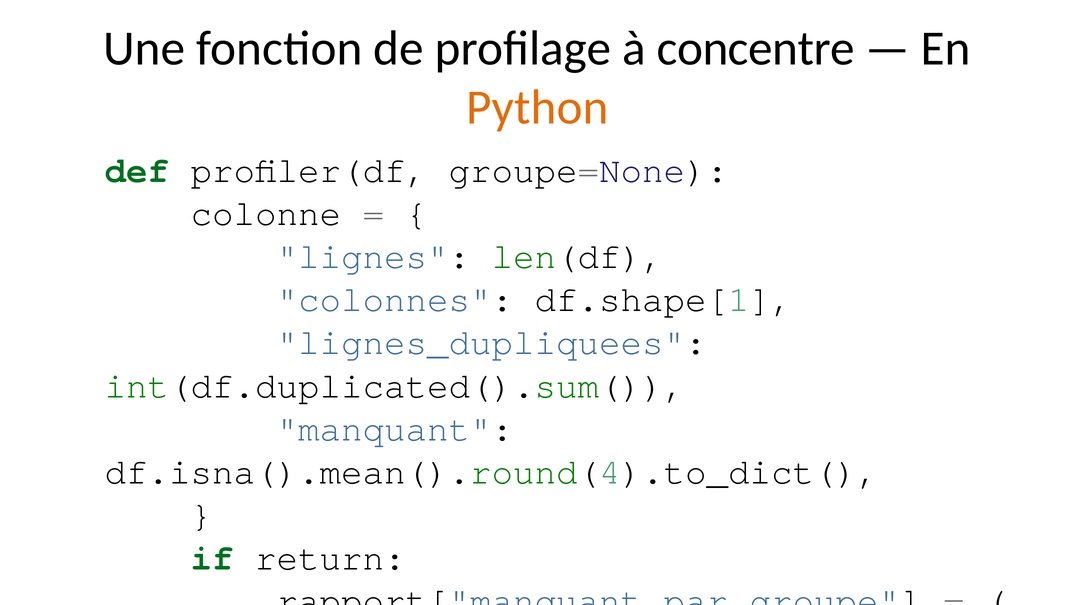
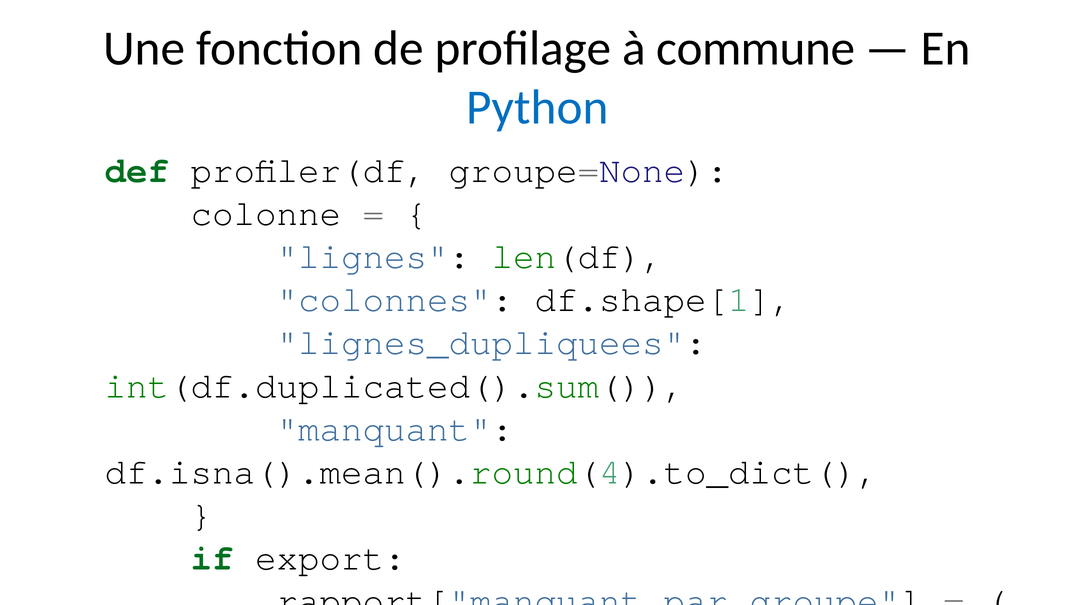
concentre: concentre -> commune (756, 48)
Python colour: orange -> blue (537, 108)
if return: return -> export (331, 557)
